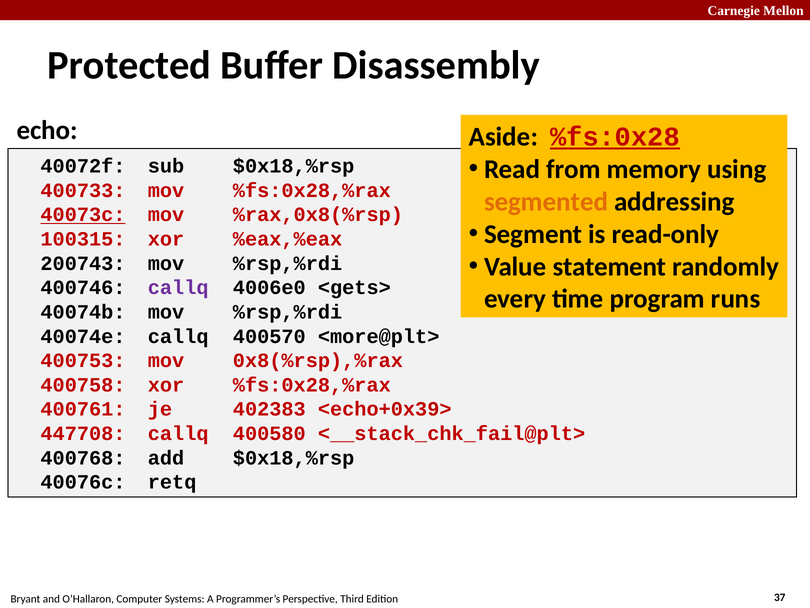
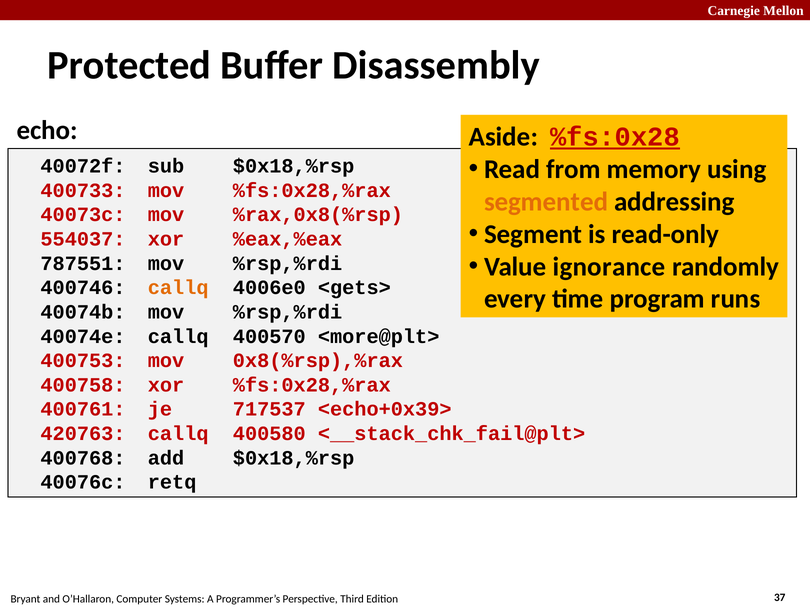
40073c underline: present -> none (83, 215)
100315: 100315 -> 554037 (83, 239)
statement: statement -> ignorance (609, 266)
200743: 200743 -> 787551 (83, 263)
callq colour: purple -> orange (178, 287)
402383: 402383 -> 717537 (269, 409)
447708: 447708 -> 420763 (83, 433)
